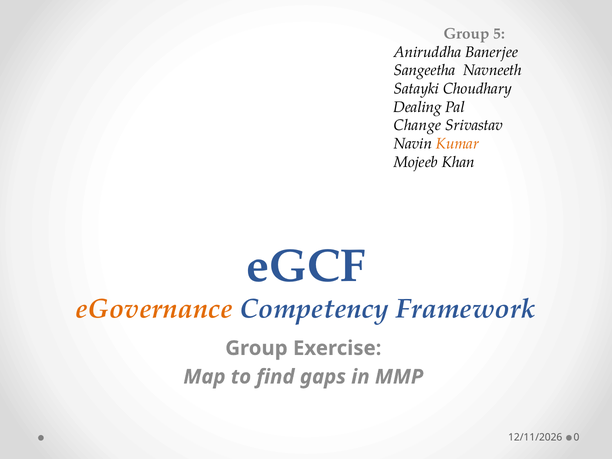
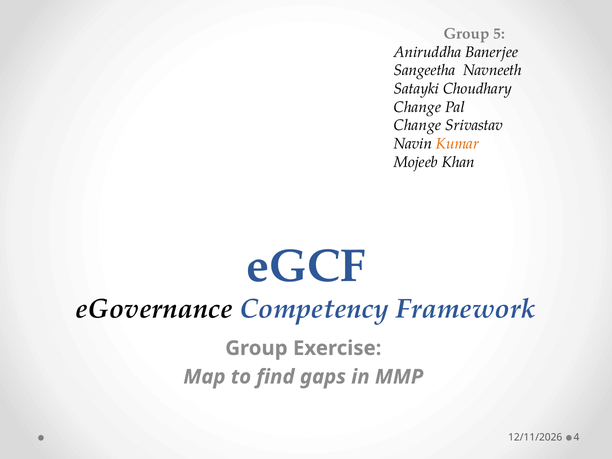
Dealing: Dealing -> Change (417, 107)
eGovernance colour: orange -> black (154, 309)
0: 0 -> 4 (577, 438)
